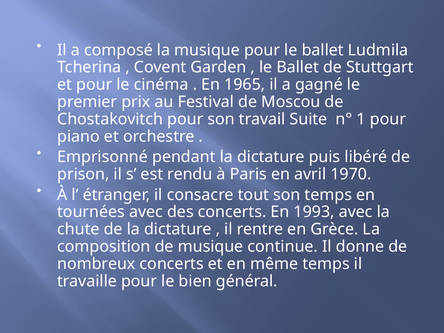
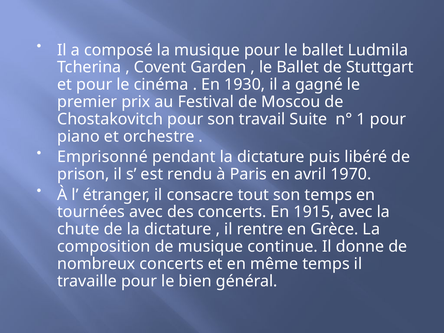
1965: 1965 -> 1930 (245, 85)
1993: 1993 -> 1915 (314, 212)
